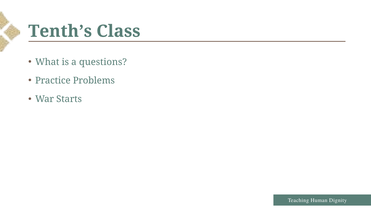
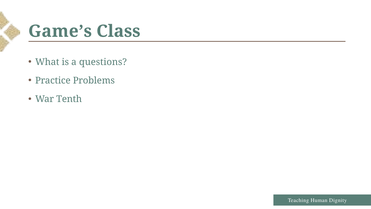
Tenth’s: Tenth’s -> Game’s (60, 31)
Starts: Starts -> Tenth (69, 99)
